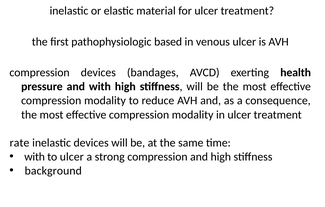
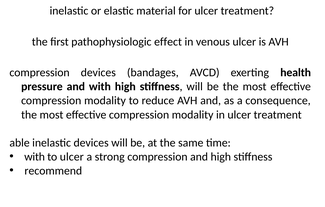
based: based -> effect (168, 42)
rate: rate -> able (20, 143)
background: background -> recommend (53, 171)
